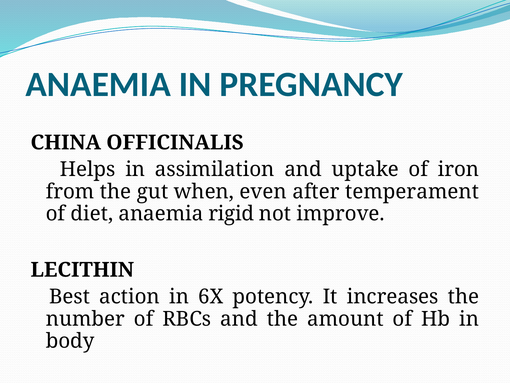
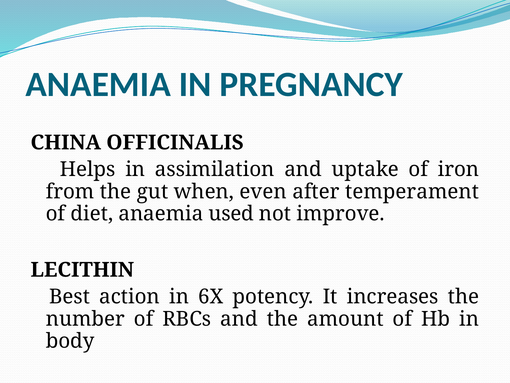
rigid: rigid -> used (231, 214)
